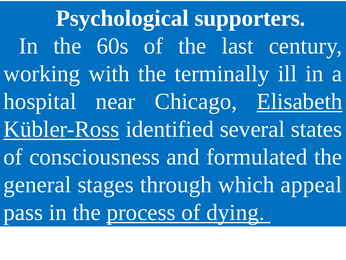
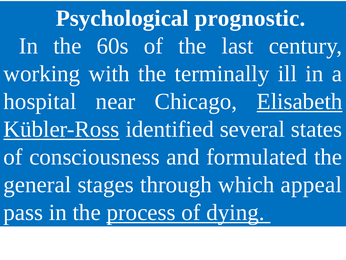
supporters: supporters -> prognostic (250, 18)
